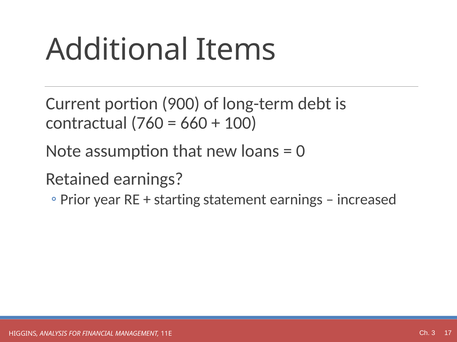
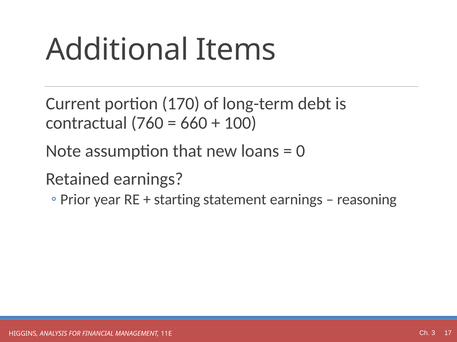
900: 900 -> 170 (181, 104)
increased: increased -> reasoning (367, 200)
